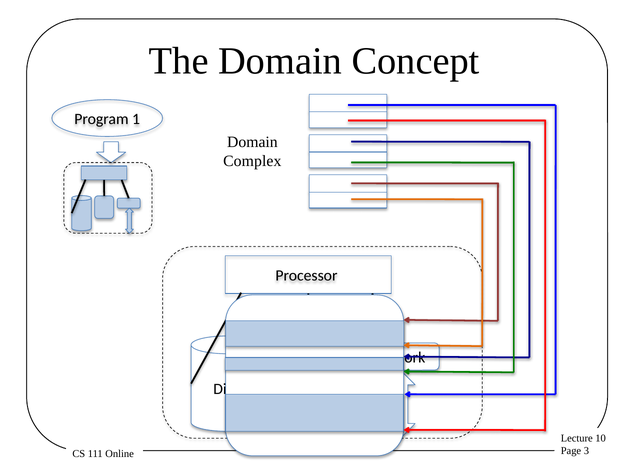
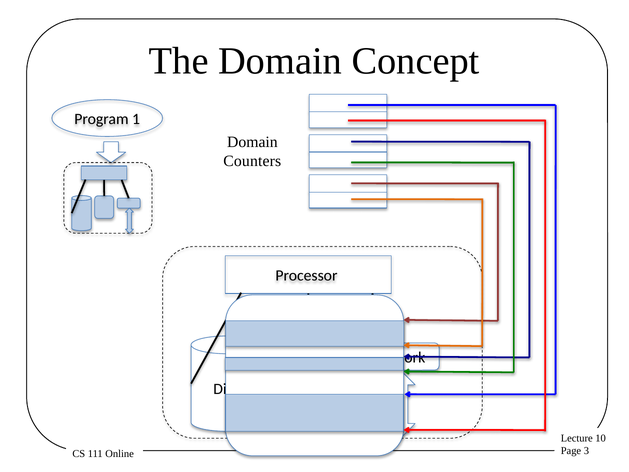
Complex: Complex -> Counters (252, 161)
